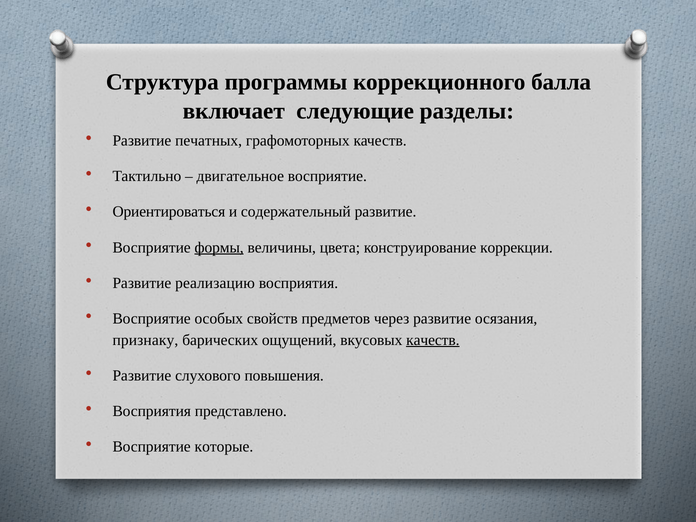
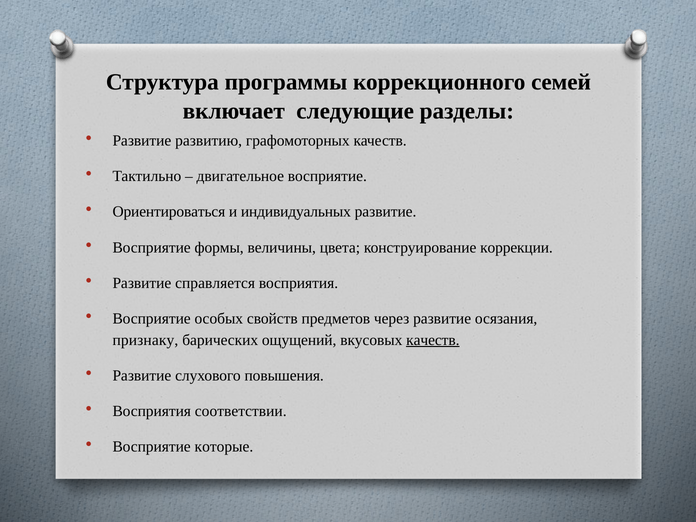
балла: балла -> семей (561, 82)
печатных: печатных -> развитию (209, 141)
содержательный: содержательный -> индивидуальных (296, 212)
формы underline: present -> none (219, 247)
реализацию: реализацию -> справляется (215, 283)
представлено: представлено -> соответствии (241, 411)
